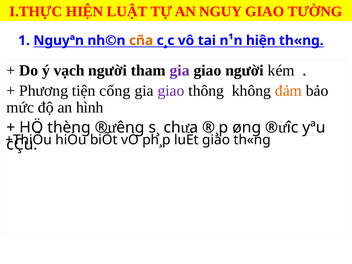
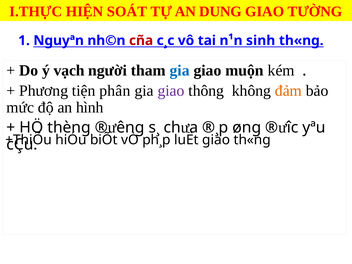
LUẬT: LUẬT -> SOÁT (127, 12)
NGUY: NGUY -> DUNG (221, 12)
cña colour: orange -> red (141, 41)
n¹n hiện: hiện -> sinh (261, 41)
gia colour: purple -> blue (180, 71)
giao người: người -> muộn (244, 71)
cống: cống -> phân (115, 91)
